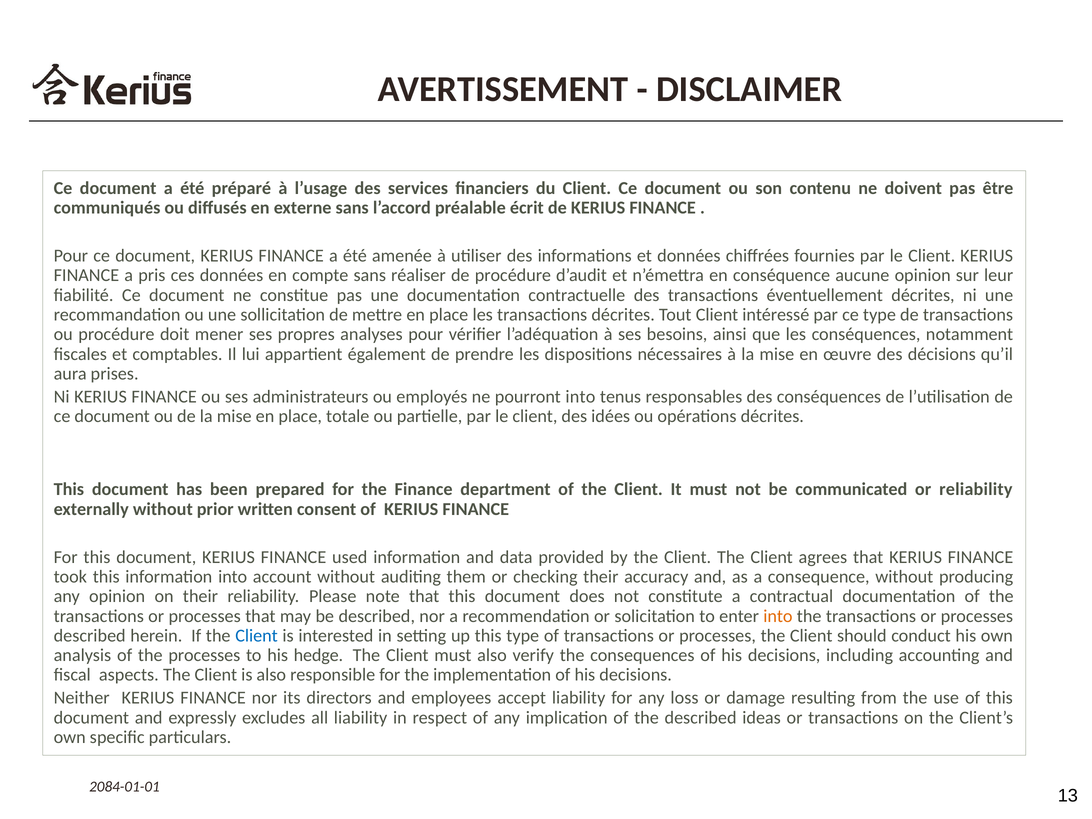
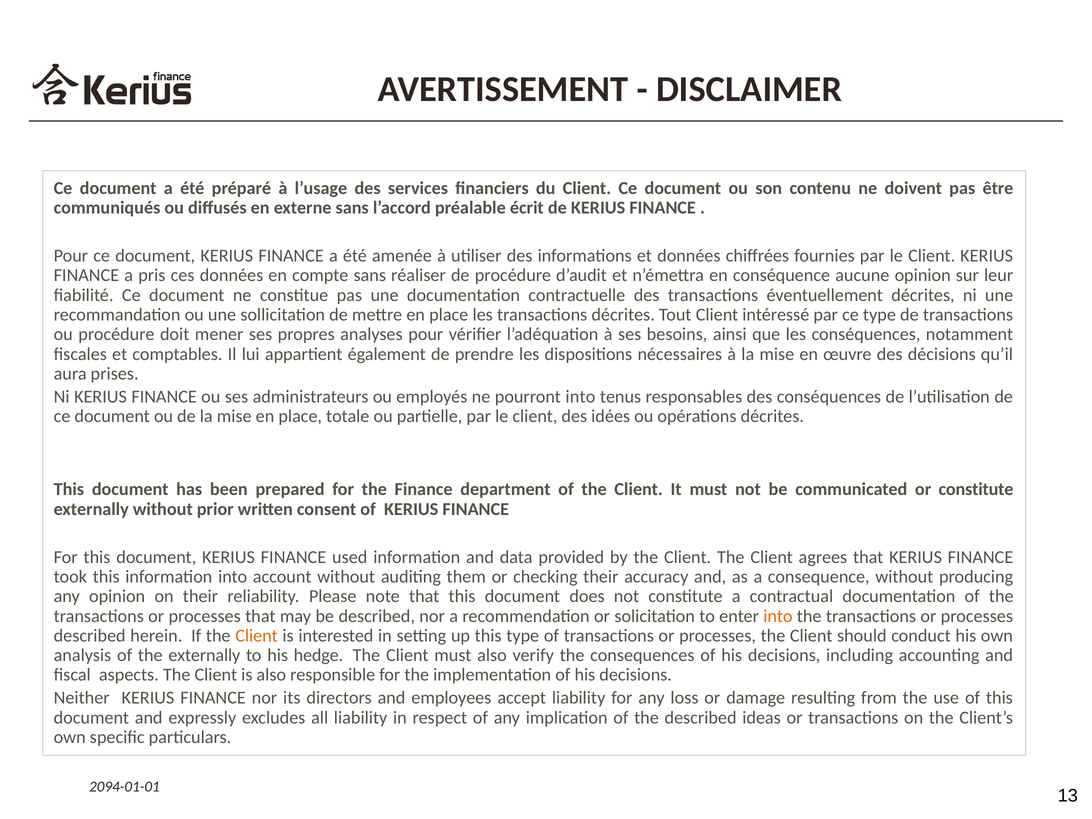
or reliability: reliability -> constitute (976, 489)
Client colour: blue -> orange (257, 636)
the processes: processes -> externally (204, 655)
2084-01-01: 2084-01-01 -> 2094-01-01 (124, 787)
